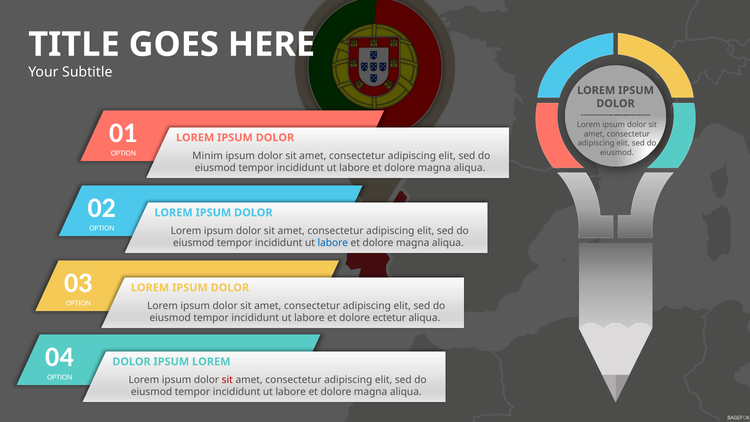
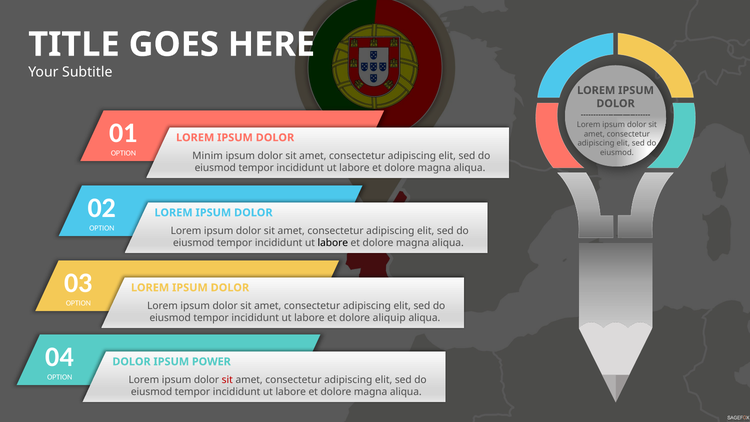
labore colour: blue -> black (333, 243)
ectetur: ectetur -> aliquip (389, 318)
IPSUM LOREM: LOREM -> POWER (211, 362)
